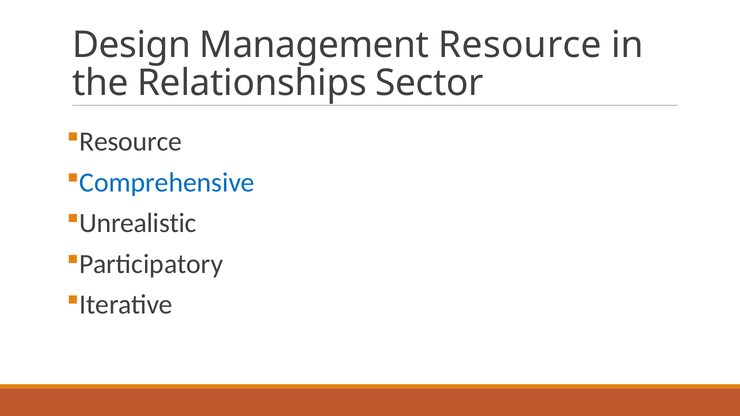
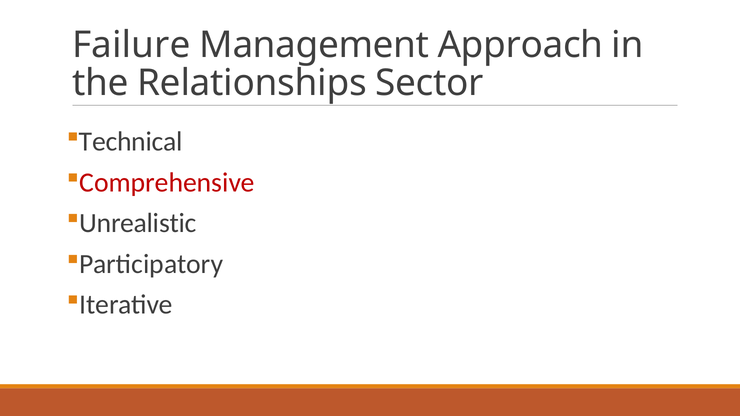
Design: Design -> Failure (131, 45)
Management Resource: Resource -> Approach (520, 45)
Resource: Resource -> Technical (131, 142)
Comprehensive colour: blue -> red (167, 183)
